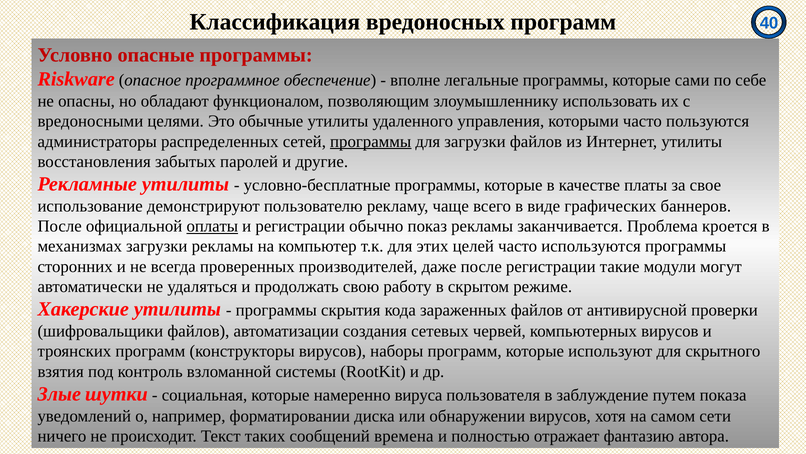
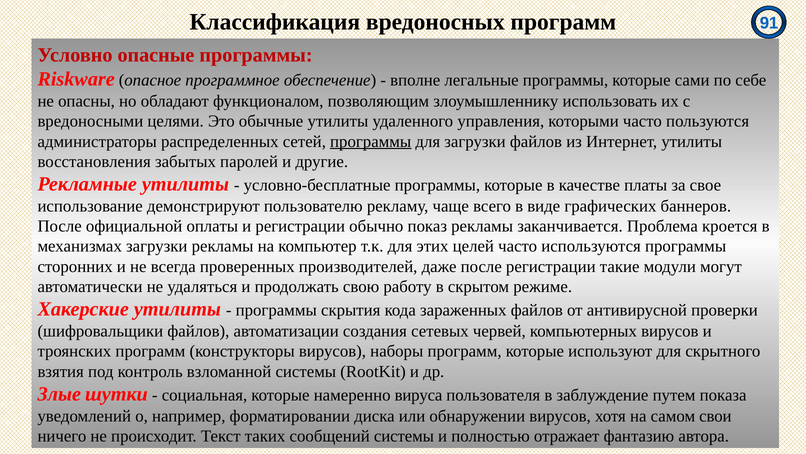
40: 40 -> 91 (769, 23)
оплаты underline: present -> none (212, 226)
сети: сети -> свои (715, 415)
сообщений времена: времена -> системы (404, 436)
